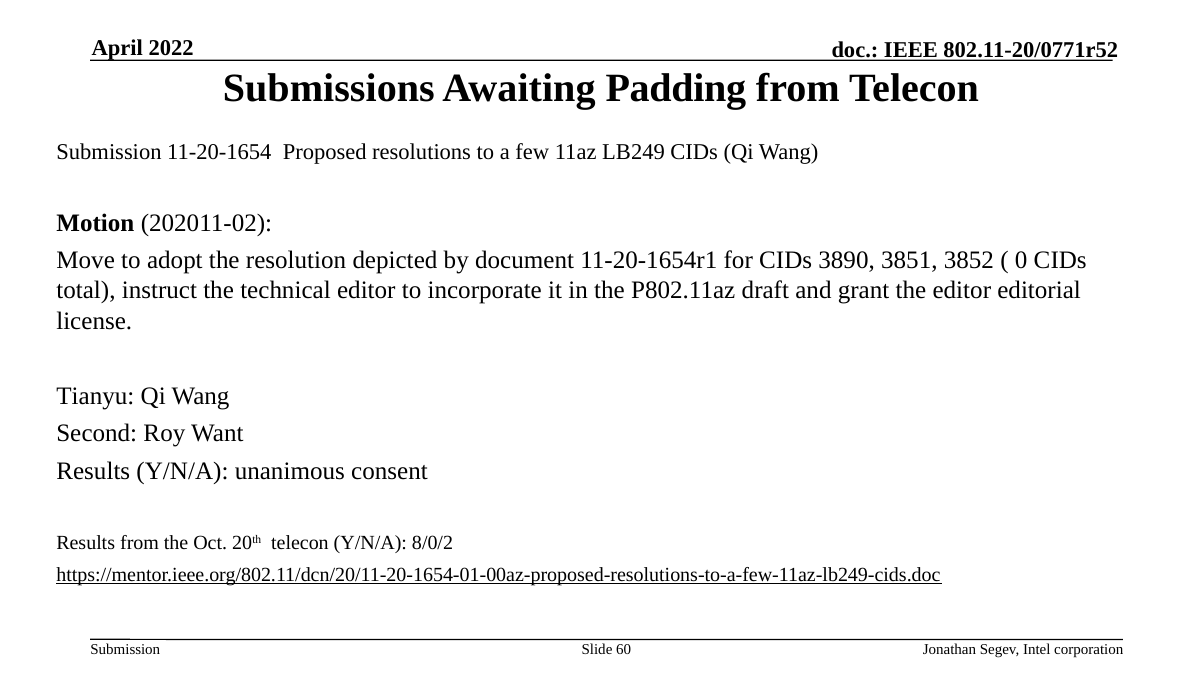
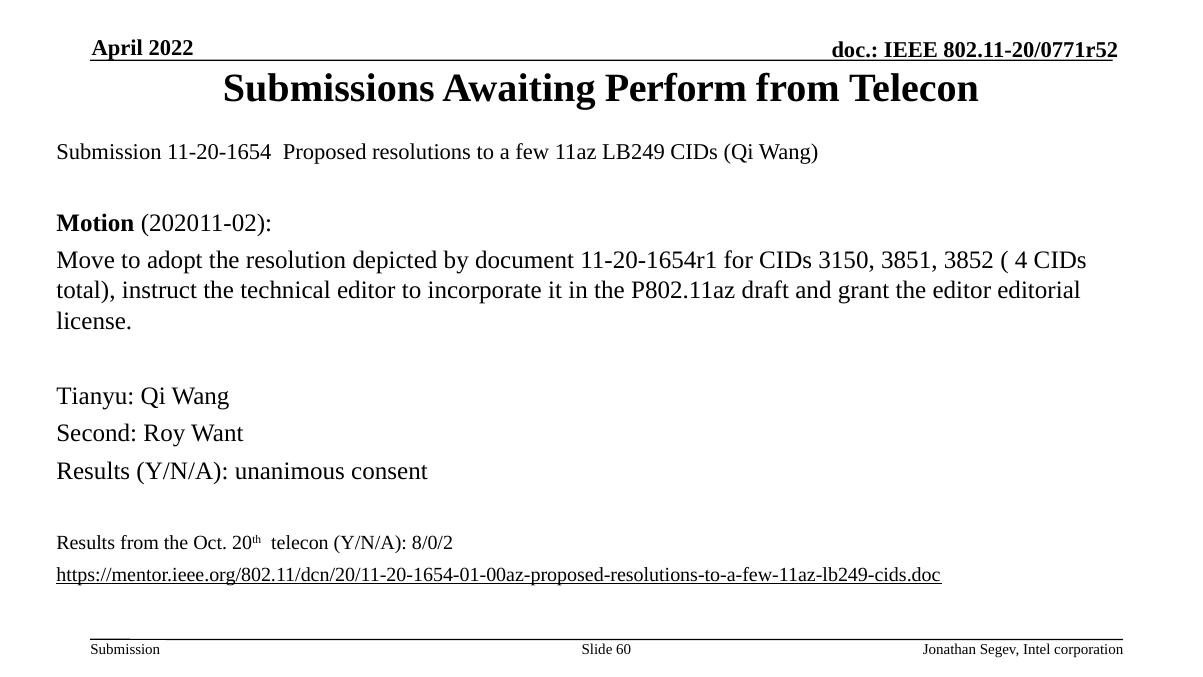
Padding: Padding -> Perform (676, 89)
3890: 3890 -> 3150 (847, 260)
0: 0 -> 4 (1021, 260)
